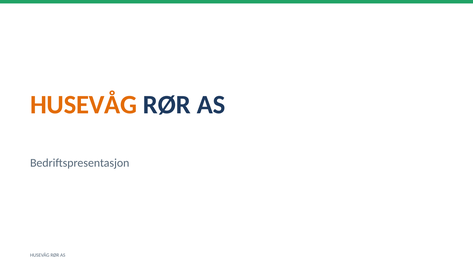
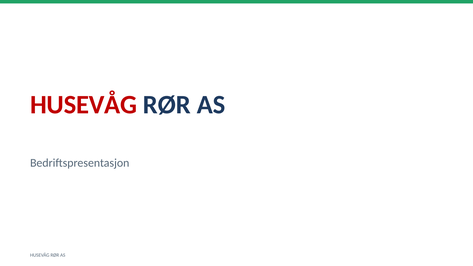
HUSEVÅG colour: orange -> red (84, 105)
